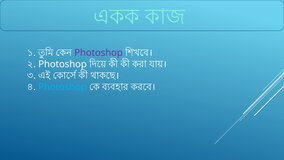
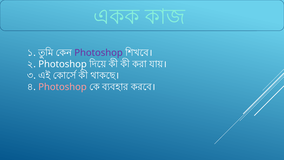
Photoshop colour: light blue -> pink (62, 87)
